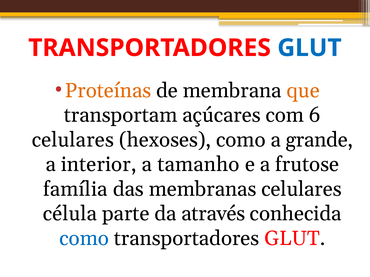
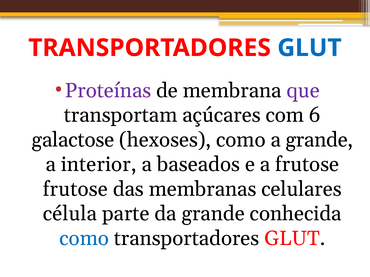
Proteínas colour: orange -> purple (108, 91)
que colour: orange -> purple (303, 91)
celulares: celulares -> galactose (73, 140)
tamanho: tamanho -> baseados (198, 165)
família: família -> frutose (75, 189)
da através: através -> grande (213, 214)
